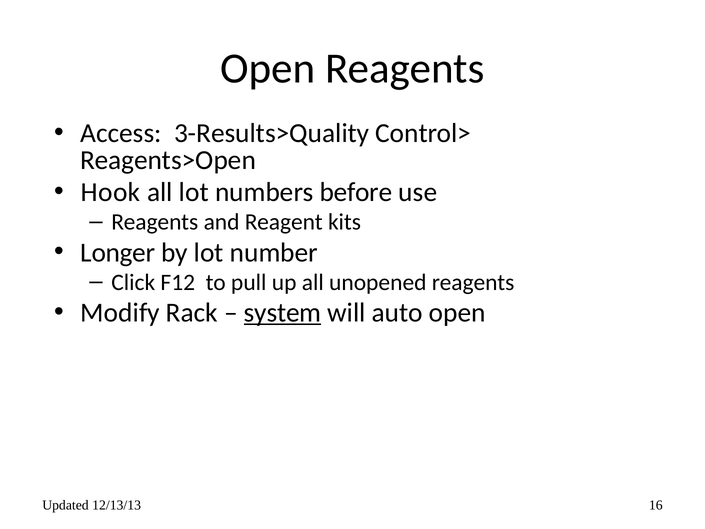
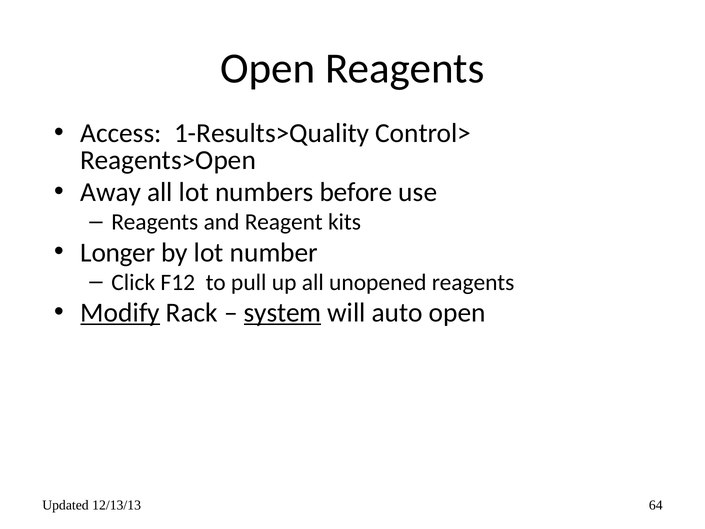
3-Results>Quality: 3-Results>Quality -> 1-Results>Quality (272, 133)
Hook: Hook -> Away (111, 192)
Modify underline: none -> present (120, 312)
16: 16 -> 64 (656, 505)
